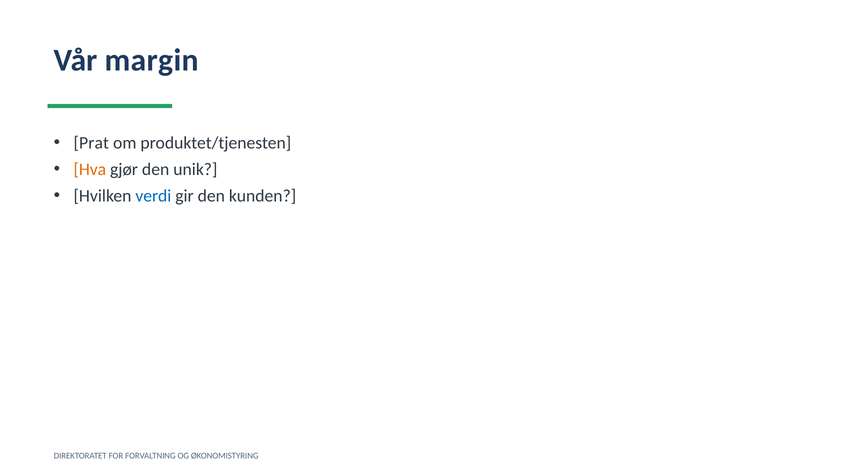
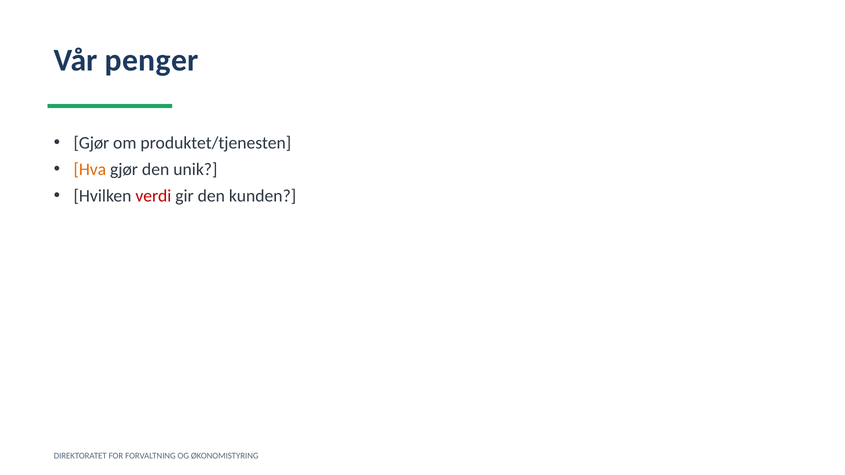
margin: margin -> penger (152, 60)
Prat: Prat -> Gjør (91, 143)
verdi colour: blue -> red (153, 196)
